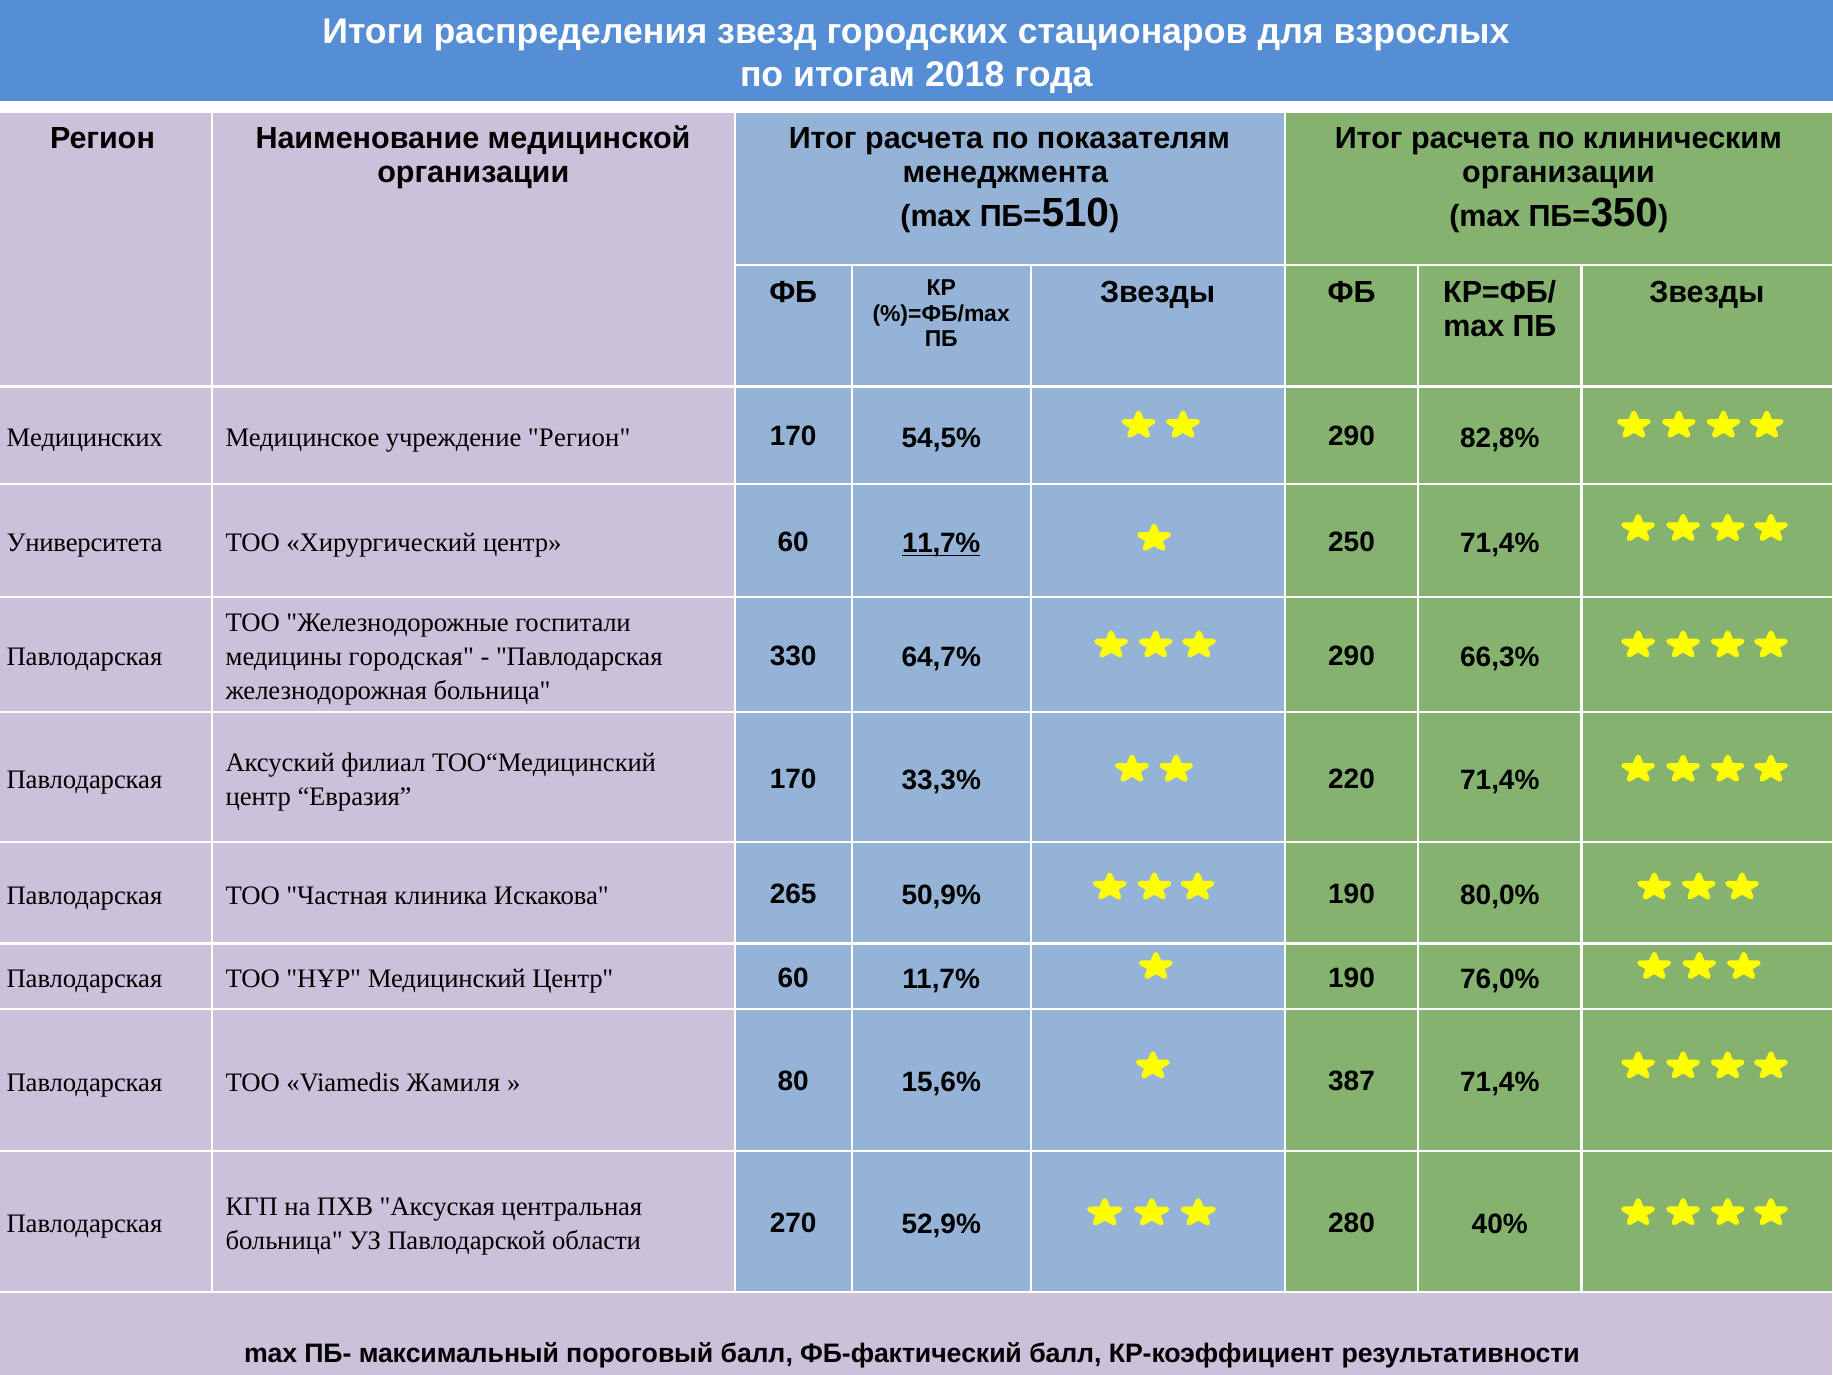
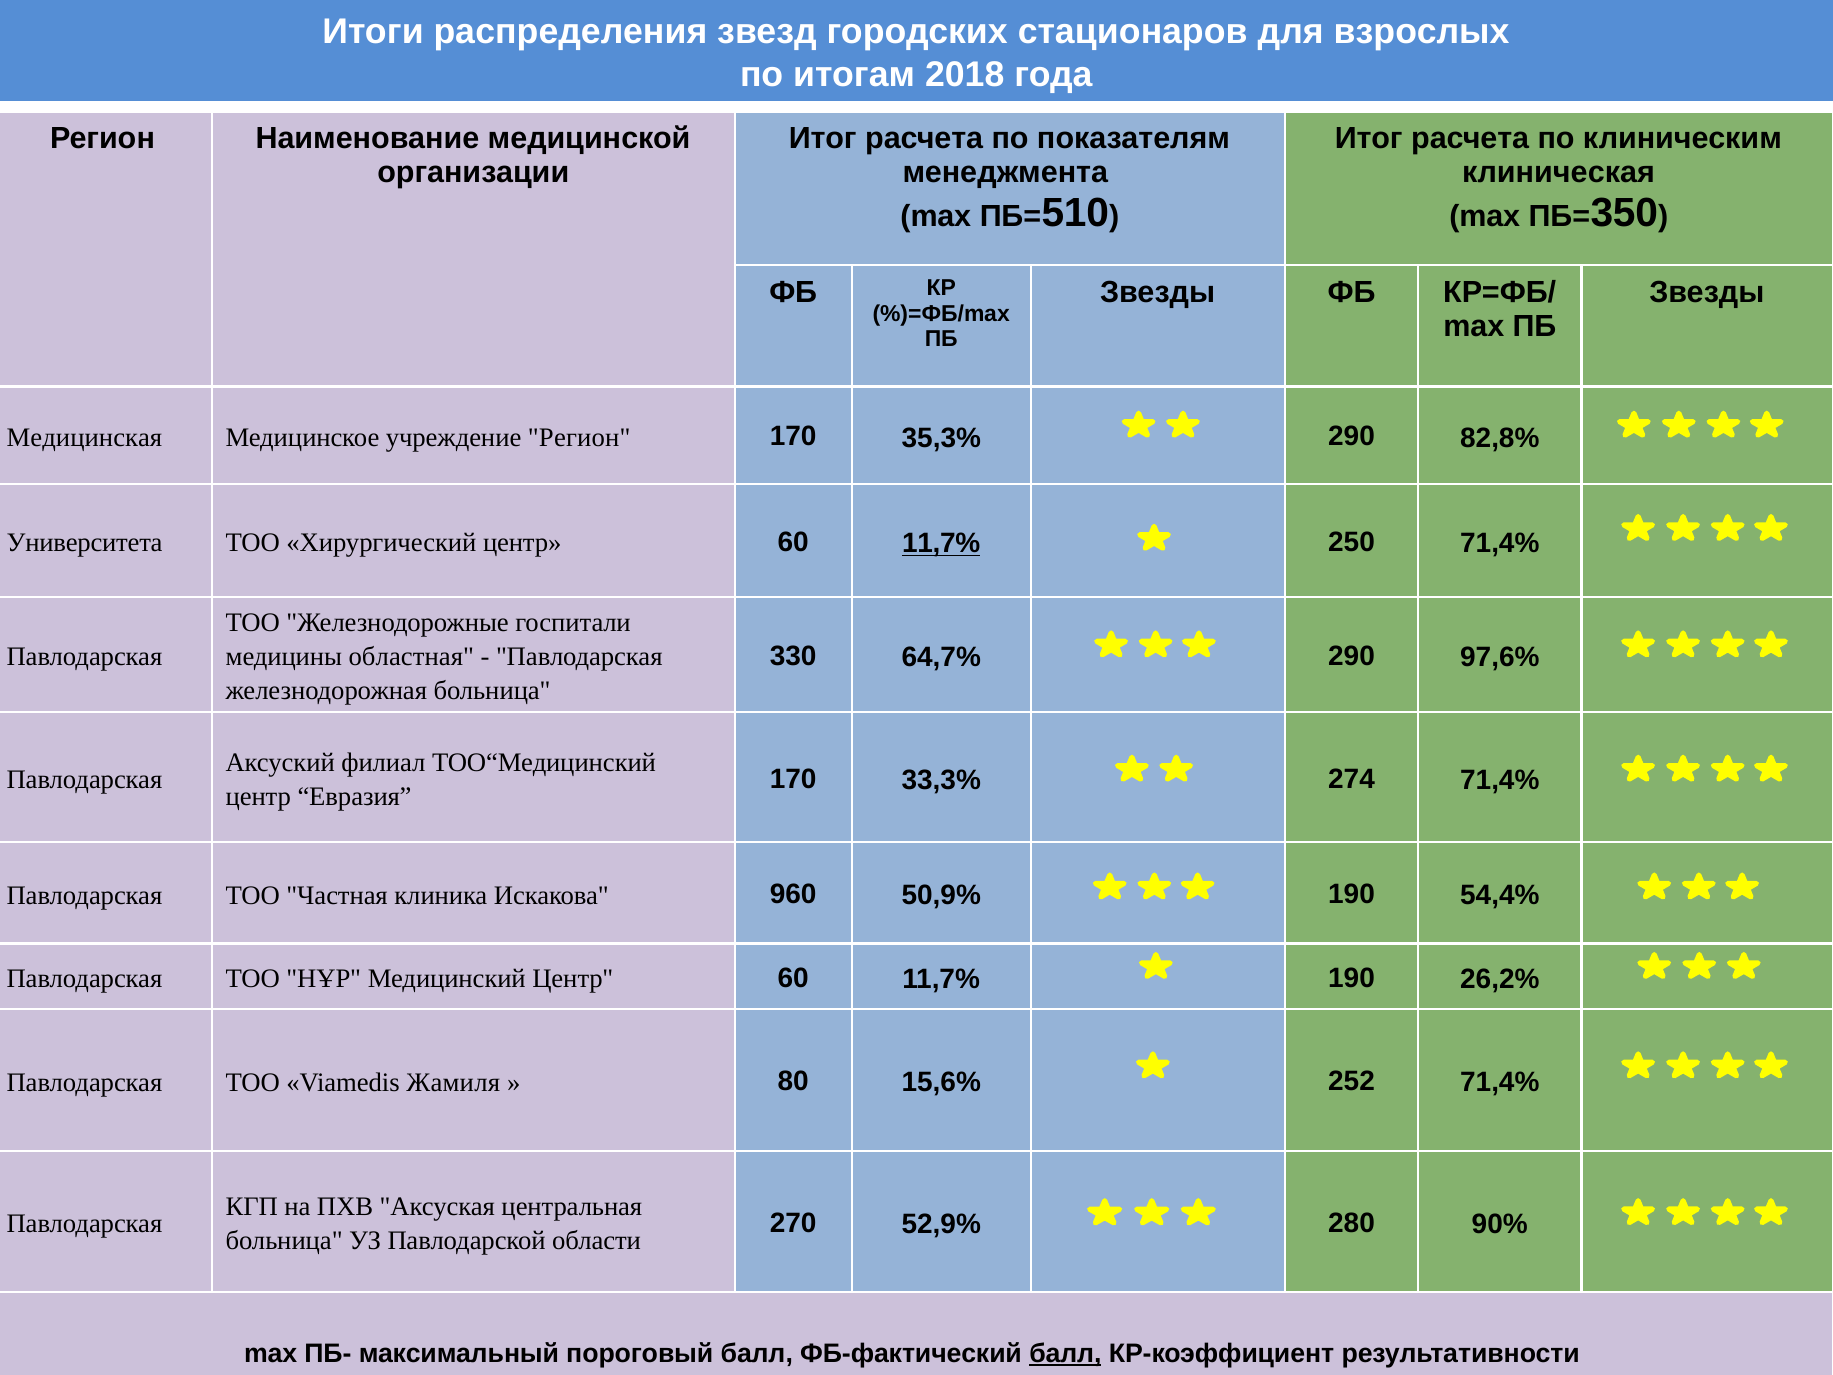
организации: организации -> клиническая (1559, 173)
Медицинских: Медицинских -> Медицинская (84, 437)
54,5%: 54,5% -> 35,3% (941, 438)
66,3%: 66,3% -> 97,6% (1500, 657)
городская: городская -> областная (411, 657)
220: 220 -> 274 (1351, 779)
265: 265 -> 960 (793, 894)
80,0%: 80,0% -> 54,4% (1500, 896)
76,0%: 76,0% -> 26,2% (1500, 979)
387: 387 -> 252 (1351, 1081)
40%: 40% -> 90% (1500, 1224)
балл underline: none -> present (1065, 1353)
